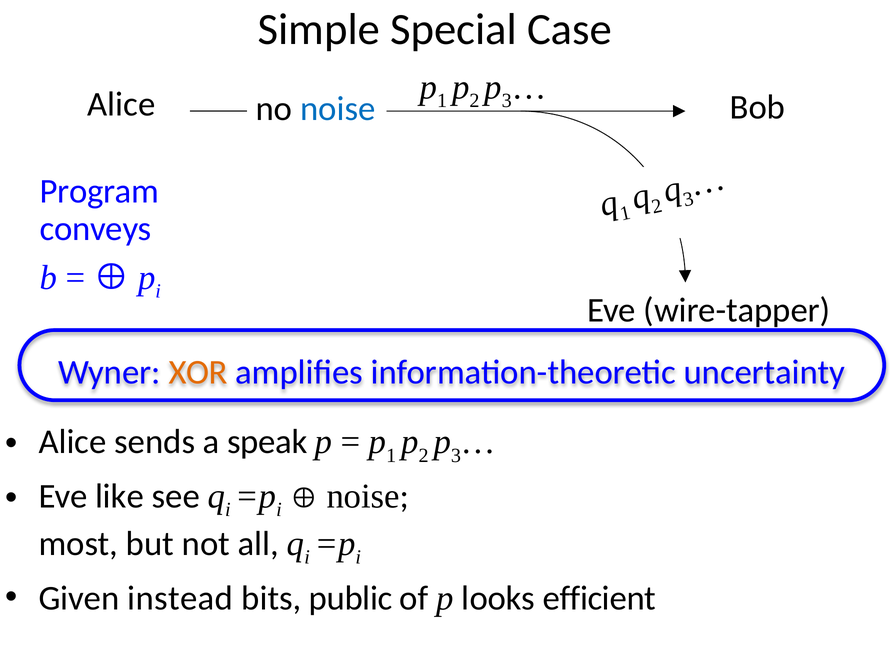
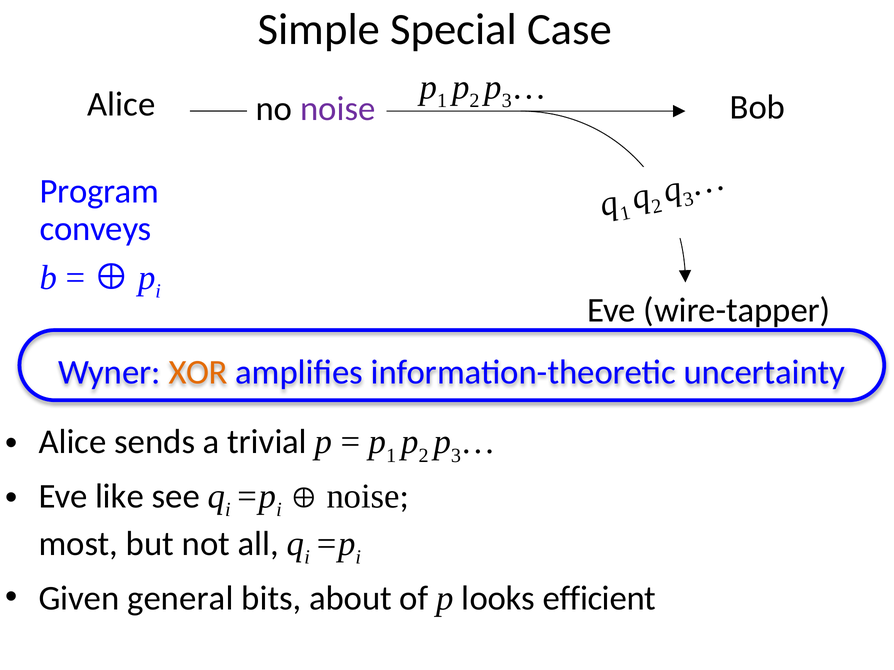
noise colour: blue -> purple (338, 109)
speak: speak -> trivial (267, 442)
instead: instead -> general (180, 599)
public: public -> about (350, 599)
